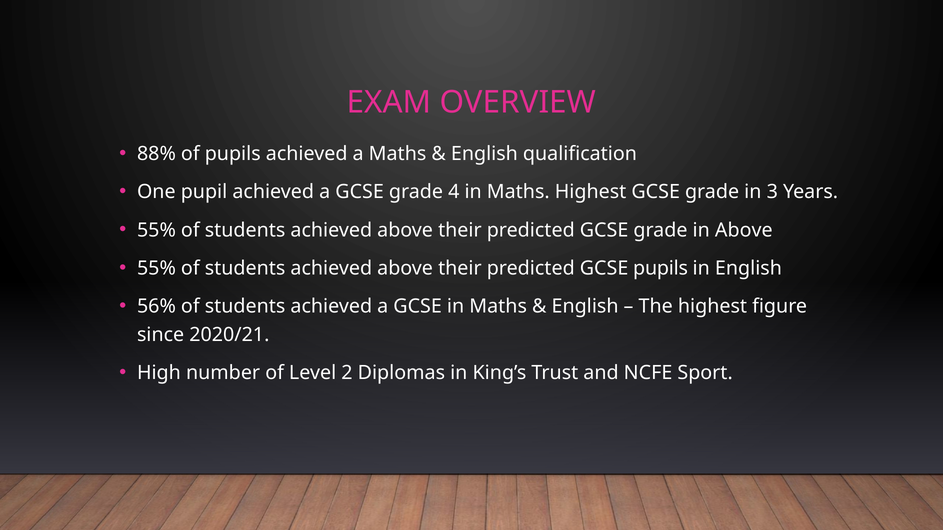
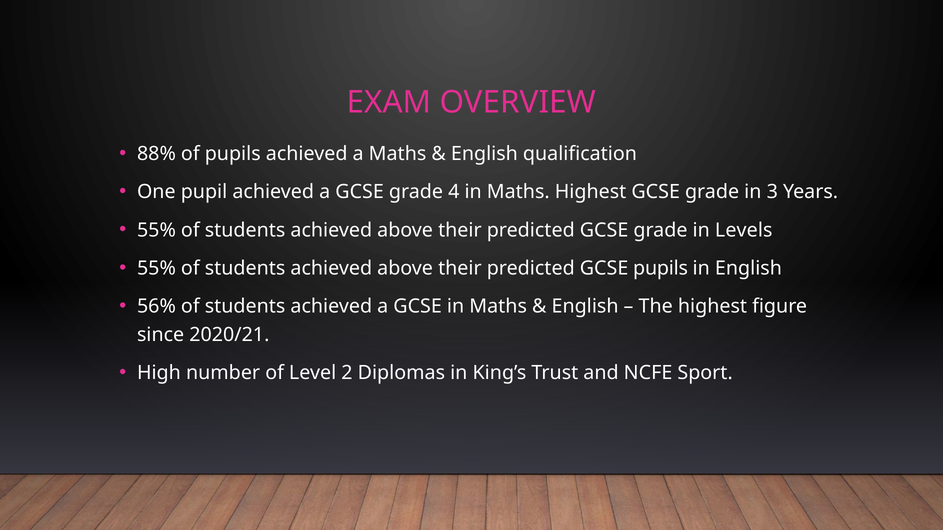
in Above: Above -> Levels (744, 230)
